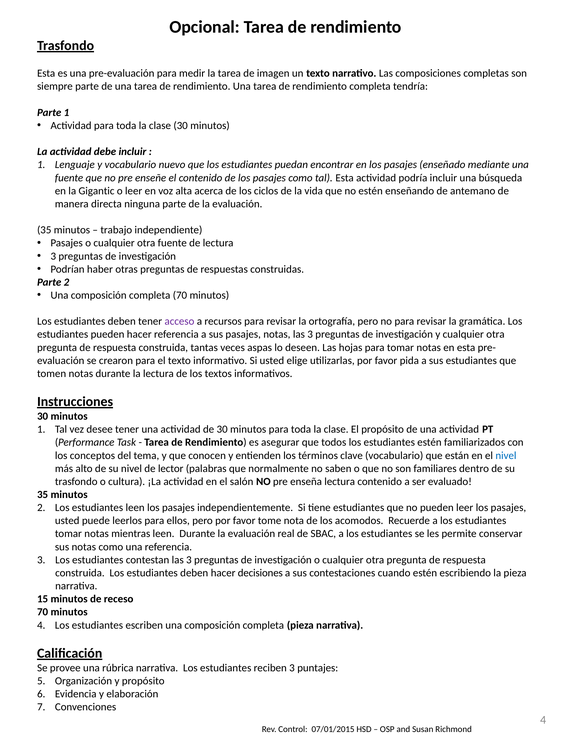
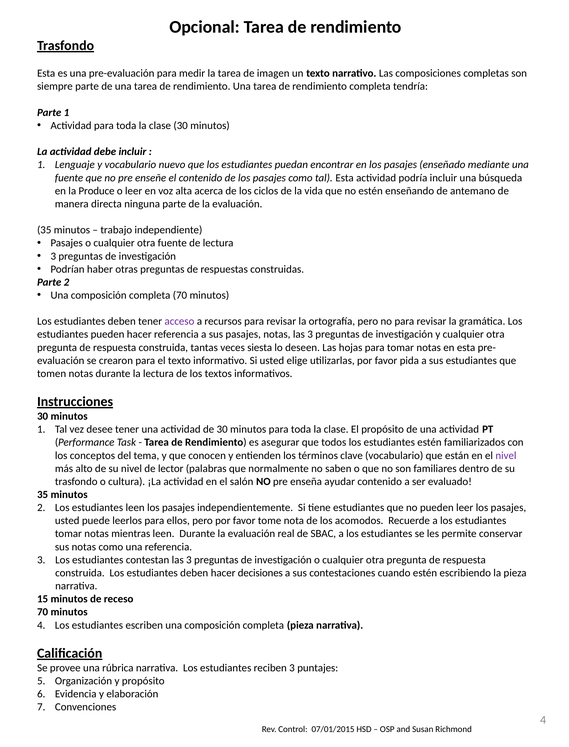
Gigantic: Gigantic -> Produce (97, 191)
aspas: aspas -> siesta (260, 347)
nivel colour: blue -> purple (506, 455)
enseña lectura: lectura -> ayudar (340, 481)
